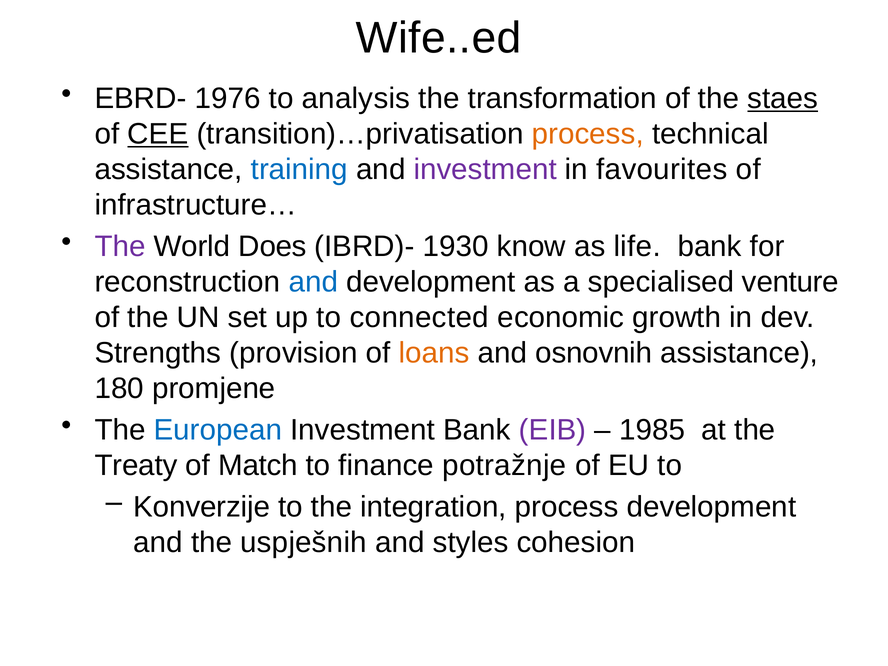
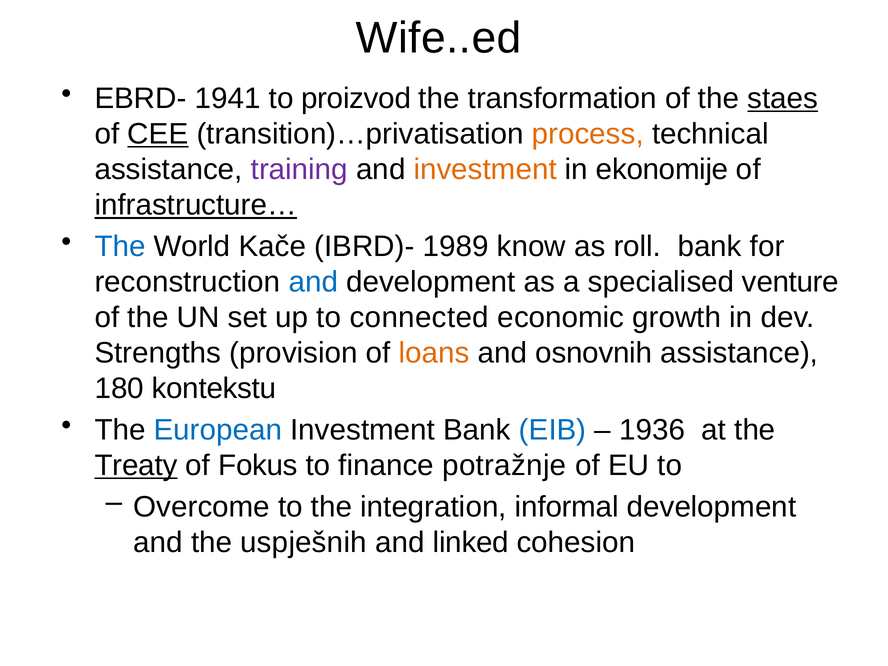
1976: 1976 -> 1941 (228, 99)
analysis: analysis -> proizvod (356, 99)
training colour: blue -> purple (299, 170)
investment colour: purple -> orange (485, 170)
favourites: favourites -> ekonomije (662, 170)
infrastructure… underline: none -> present (196, 205)
The colour: purple -> blue (120, 247)
Does: Does -> Kače (272, 247)
1930: 1930 -> 1989 (456, 247)
life: life -> roll (637, 247)
promjene: promjene -> kontekstu (214, 389)
EIB colour: purple -> blue (553, 430)
1985: 1985 -> 1936 (652, 430)
Treaty underline: none -> present (136, 466)
Match: Match -> Fokus (258, 466)
Konverzije: Konverzije -> Overcome (202, 507)
integration process: process -> informal (567, 507)
styles: styles -> linked (471, 543)
